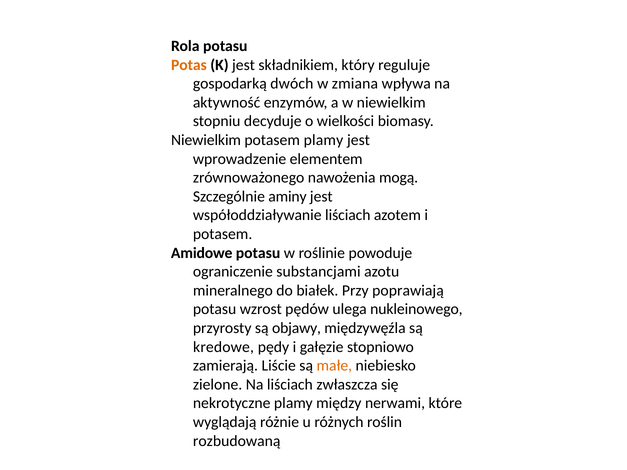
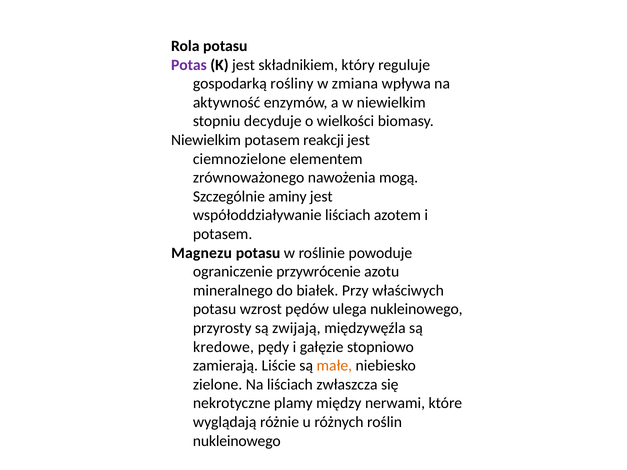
Potas colour: orange -> purple (189, 65)
dwóch: dwóch -> rośliny (292, 84)
potasem plamy: plamy -> reakcji (324, 140)
wprowadzenie: wprowadzenie -> ciemnozielone (240, 159)
Amidowe: Amidowe -> Magnezu (202, 253)
substancjami: substancjami -> przywrócenie (319, 272)
poprawiają: poprawiają -> właściwych (408, 291)
objawy: objawy -> zwijają (296, 328)
rozbudowaną: rozbudowaną -> nukleinowego (237, 441)
